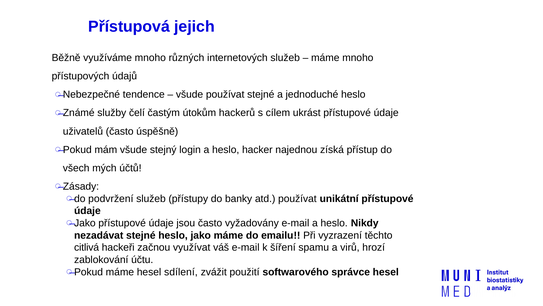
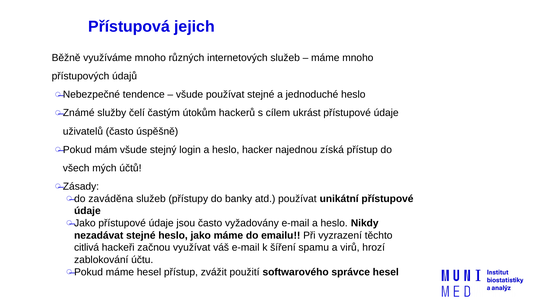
podvržení: podvržení -> zaváděna (111, 198)
hesel sdílení: sdílení -> přístup (181, 272)
